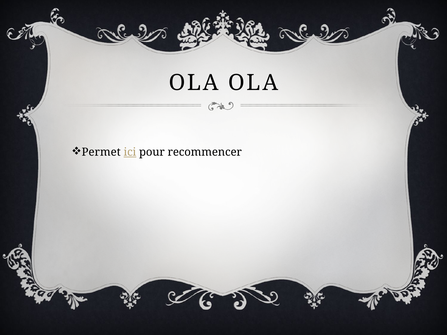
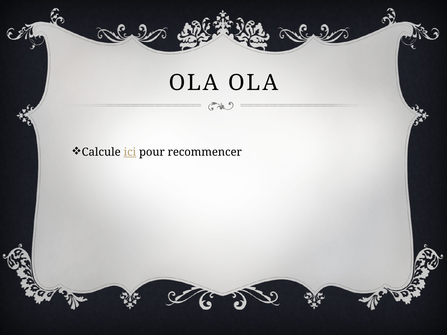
Permet: Permet -> Calcule (101, 152)
